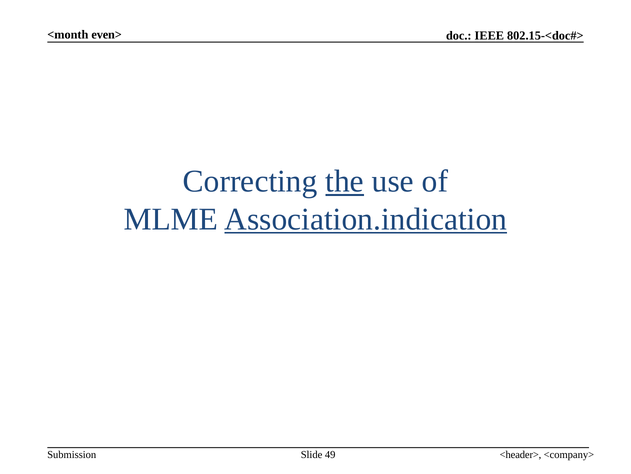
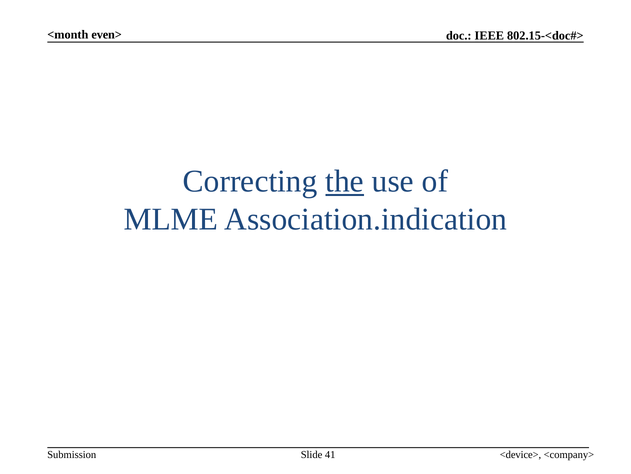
Association.indication underline: present -> none (366, 219)
<header>: <header> -> <device> (521, 454)
49: 49 -> 41 (330, 454)
